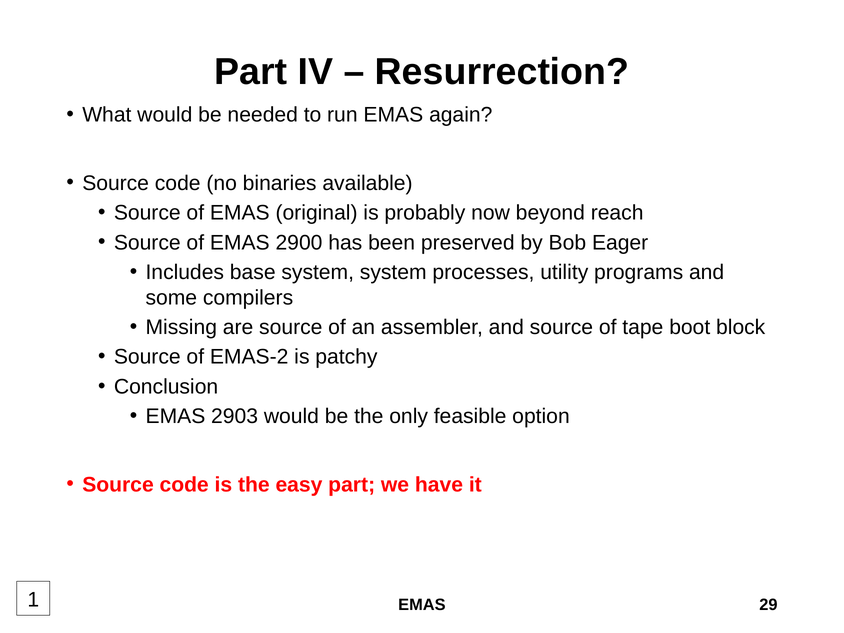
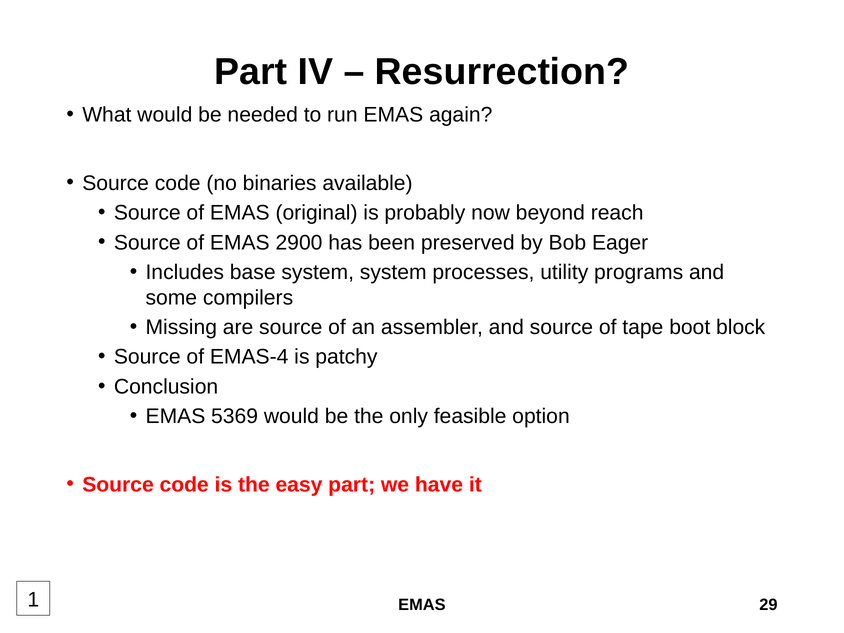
EMAS-2: EMAS-2 -> EMAS-4 (249, 357)
2903: 2903 -> 5369 (235, 416)
